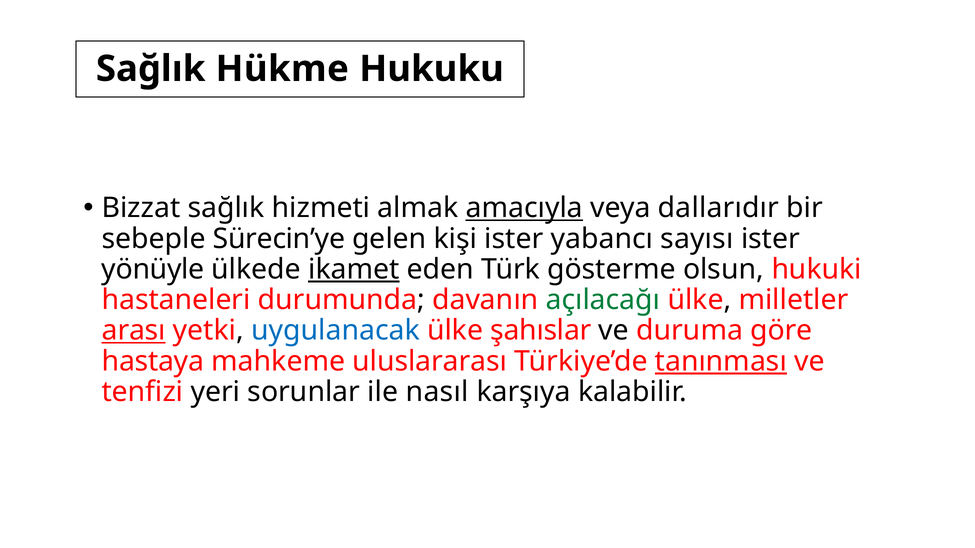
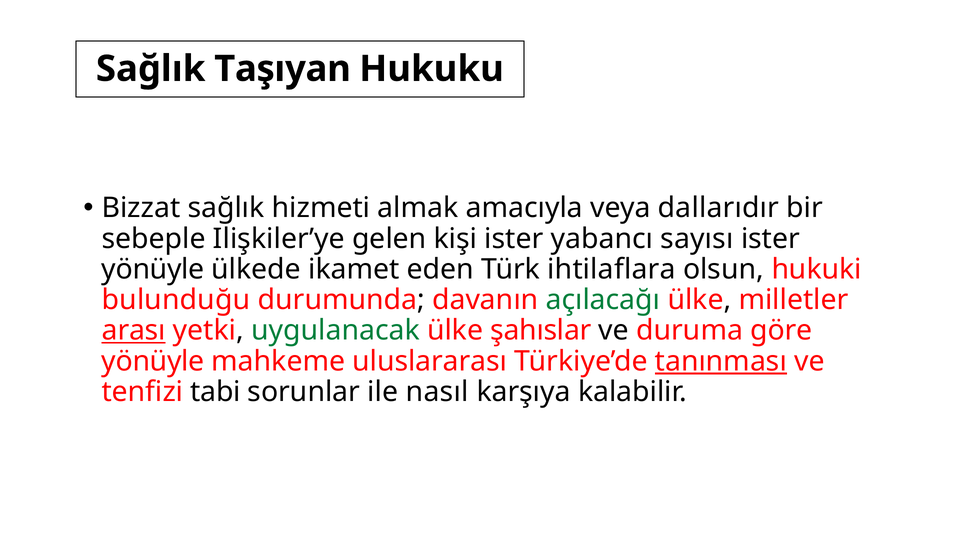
Hükme: Hükme -> Taşıyan (283, 69)
amacıyla underline: present -> none (524, 208)
Sürecin’ye: Sürecin’ye -> Ilişkiler’ye (279, 239)
ikamet underline: present -> none (354, 270)
gösterme: gösterme -> ihtilaflara (611, 270)
hastaneleri: hastaneleri -> bulunduğu (176, 300)
uygulanacak colour: blue -> green (336, 331)
hastaya: hastaya -> yönüyle (153, 362)
yeri: yeri -> tabi (215, 392)
